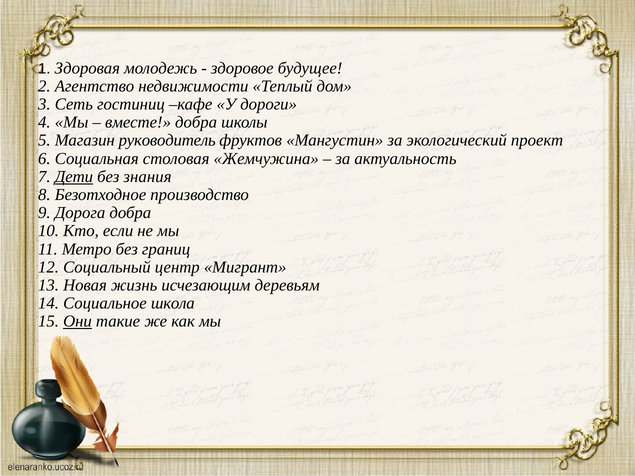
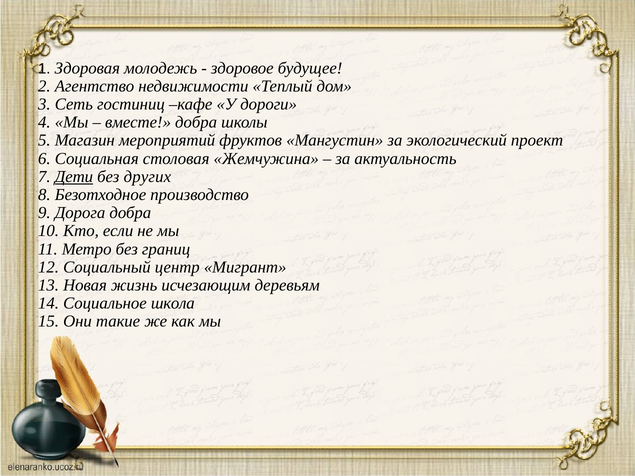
руководитель: руководитель -> мероприятий (167, 141)
знания: знания -> других (147, 177)
Они underline: present -> none (78, 322)
